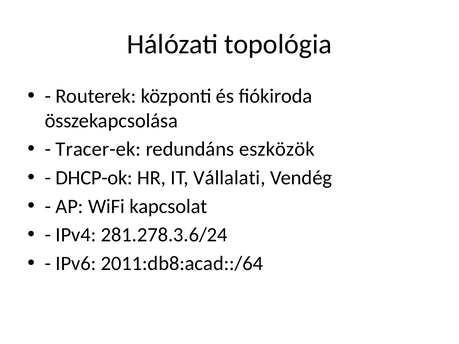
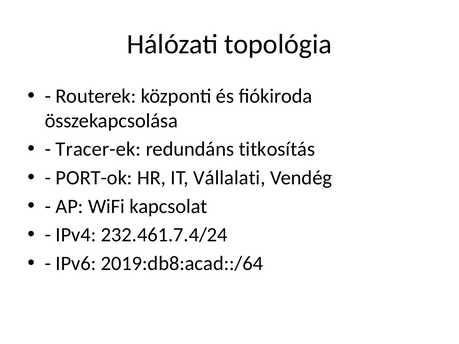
eszközök: eszközök -> titkosítás (277, 149)
DHCP-ok: DHCP-ok -> PORT-ok (94, 178)
281.278.3.6/24: 281.278.3.6/24 -> 232.461.7.4/24 (164, 235)
2011:db8:acad::/64: 2011:db8:acad::/64 -> 2019:db8:acad::/64 (182, 264)
